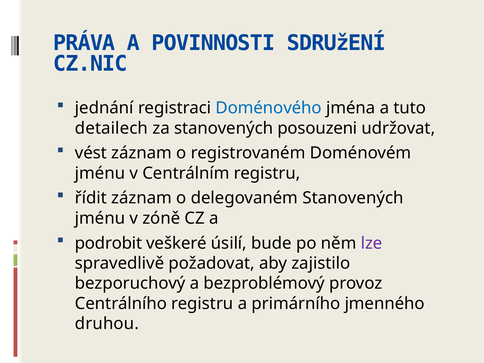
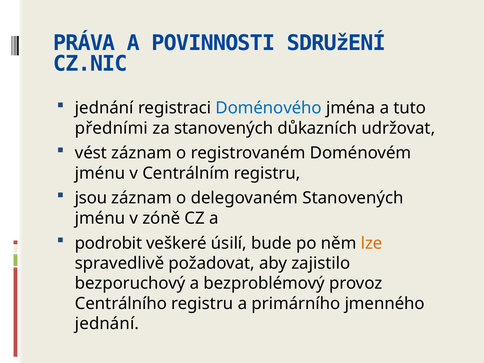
detailech: detailech -> předními (111, 128)
posouzeni: posouzeni -> důkazních (317, 128)
řídit: řídit -> jsou (91, 198)
lze colour: purple -> orange (372, 243)
druhou: druhou -> jednání (107, 324)
